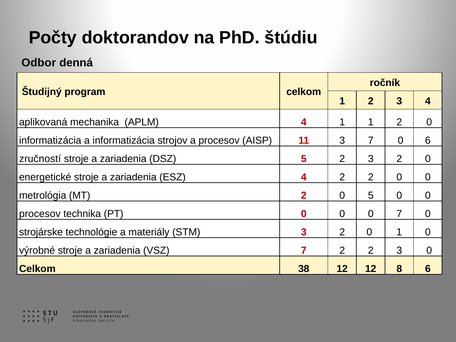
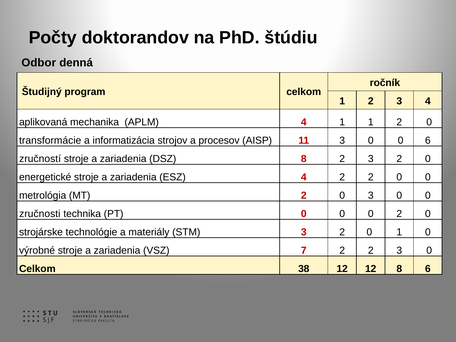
informatizácia: informatizácia -> transformácie (50, 140)
11 3 7: 7 -> 0 (371, 140)
DSZ 5: 5 -> 8 (304, 159)
0 5: 5 -> 3 (371, 195)
procesov: procesov -> zručnosti (40, 214)
0 7: 7 -> 2 (399, 214)
